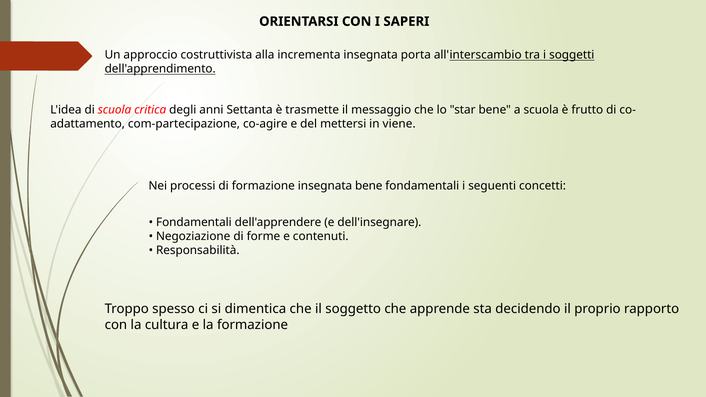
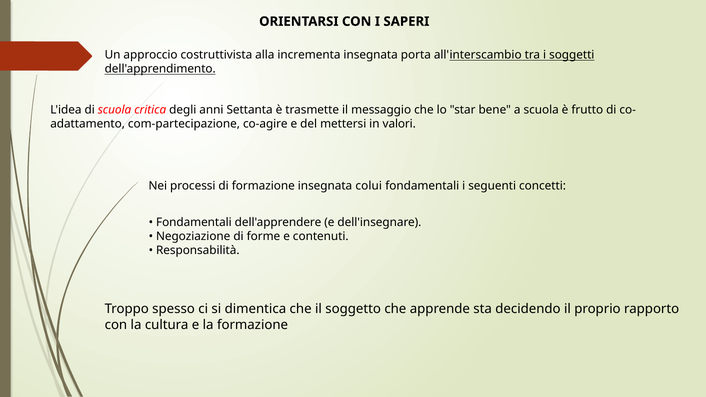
viene: viene -> valori (399, 124)
insegnata bene: bene -> colui (369, 186)
